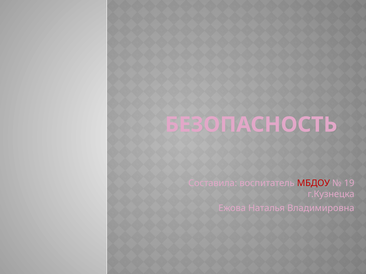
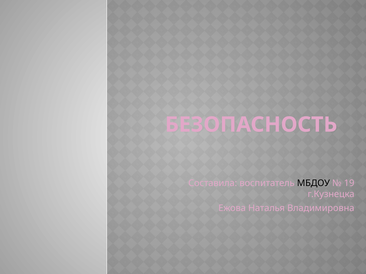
МБДОУ colour: red -> black (313, 183)
